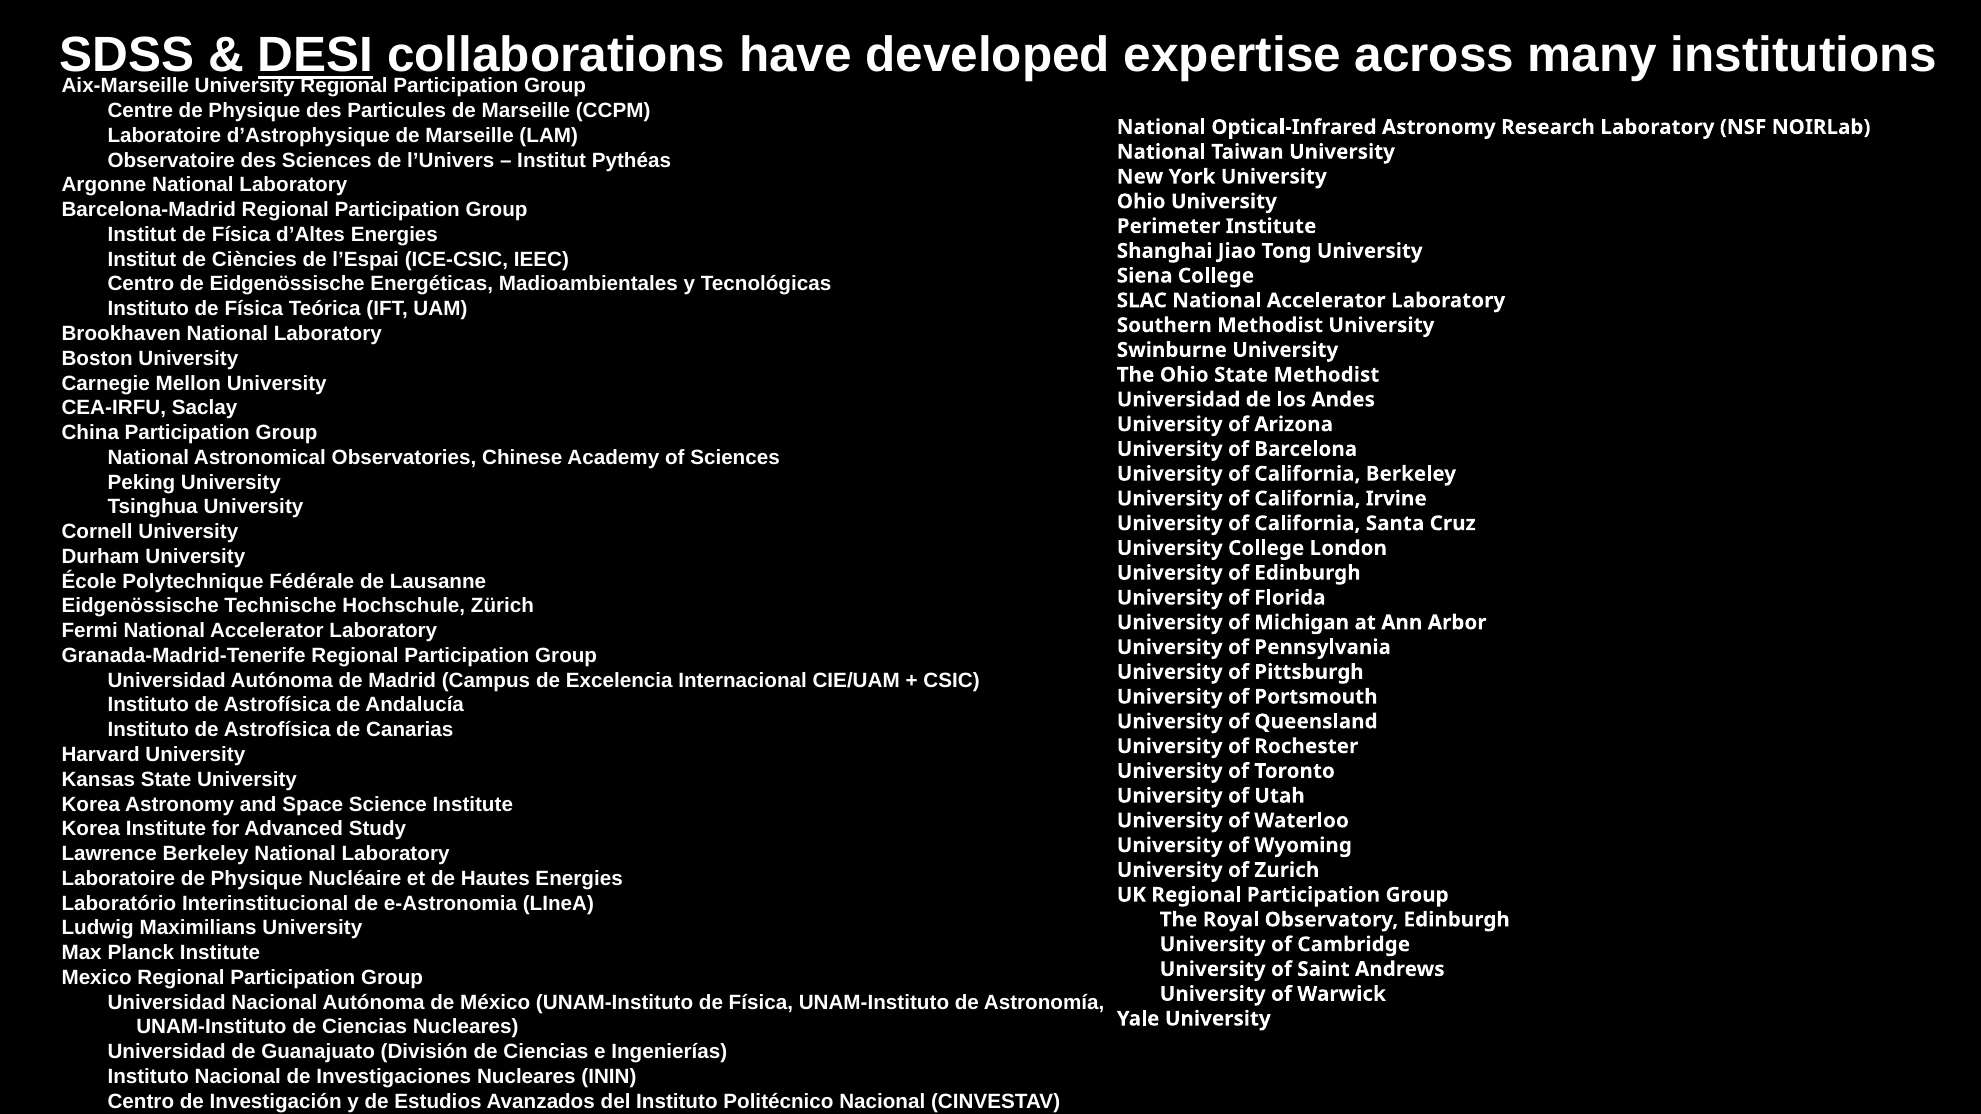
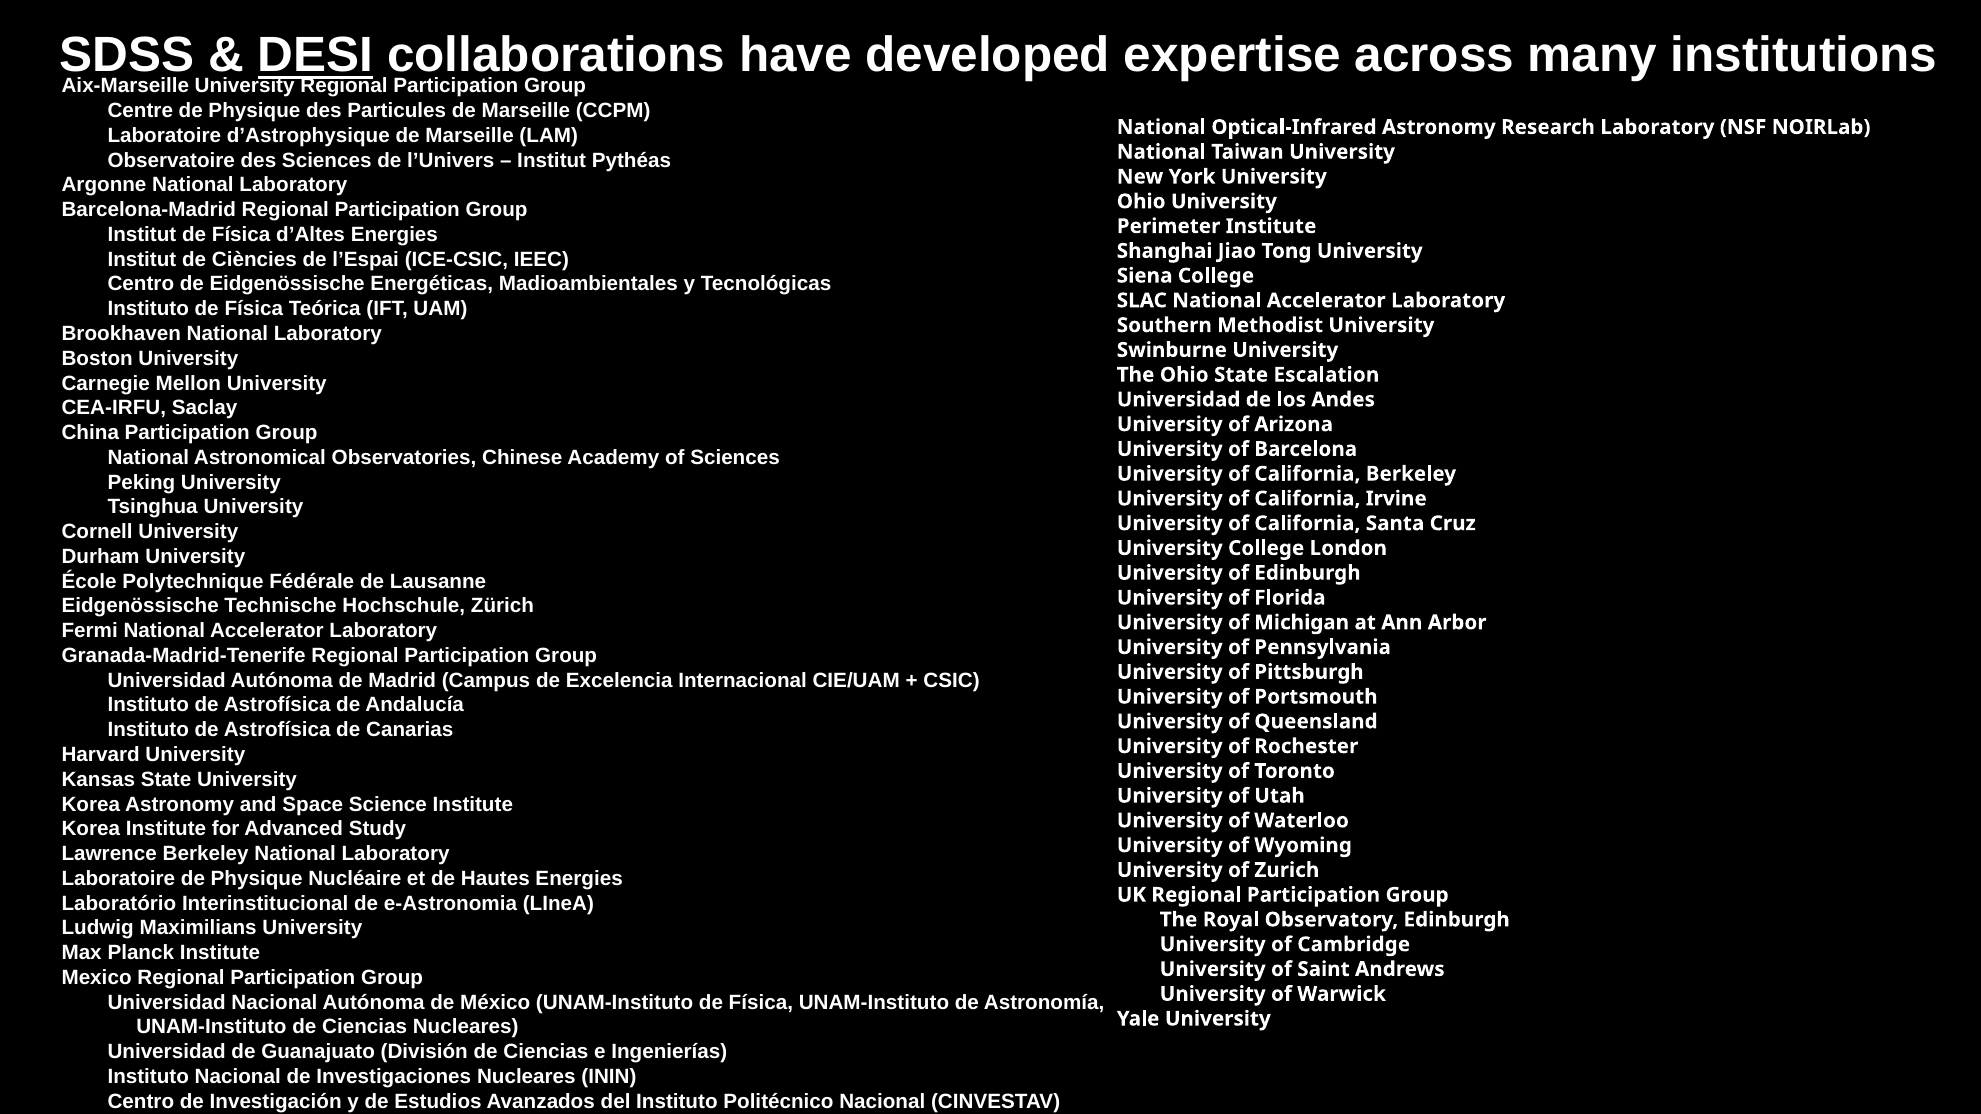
State Methodist: Methodist -> Escalation (1326, 375)
